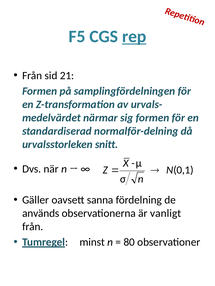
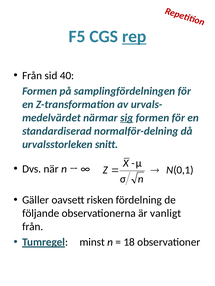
21: 21 -> 40 (67, 76)
sig underline: none -> present (127, 118)
sanna: sanna -> risken (100, 200)
används: används -> följande (41, 214)
80: 80 -> 18 (129, 243)
